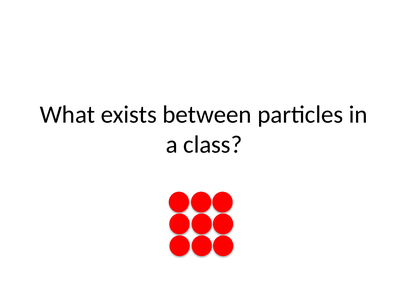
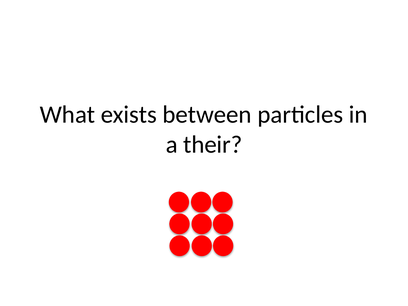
class: class -> their (213, 145)
